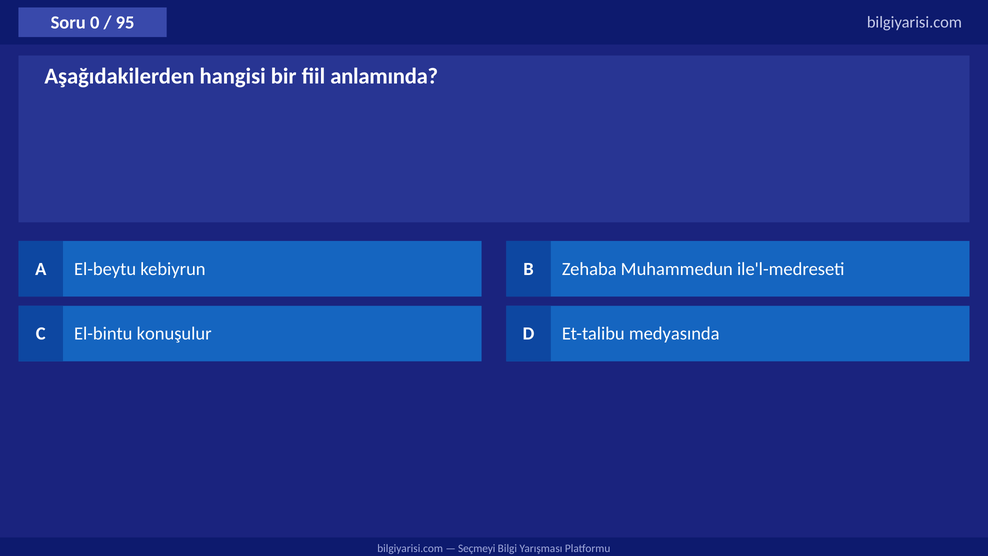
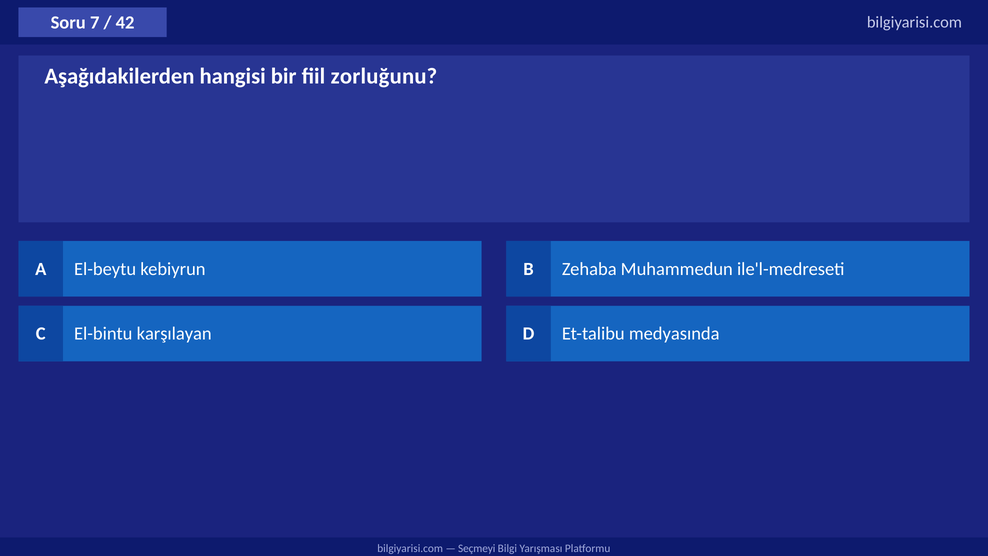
0: 0 -> 7 (95, 23)
95: 95 -> 42 (125, 23)
anlamında: anlamında -> zorluğunu (384, 76)
konuşulur: konuşulur -> karşılayan (174, 334)
